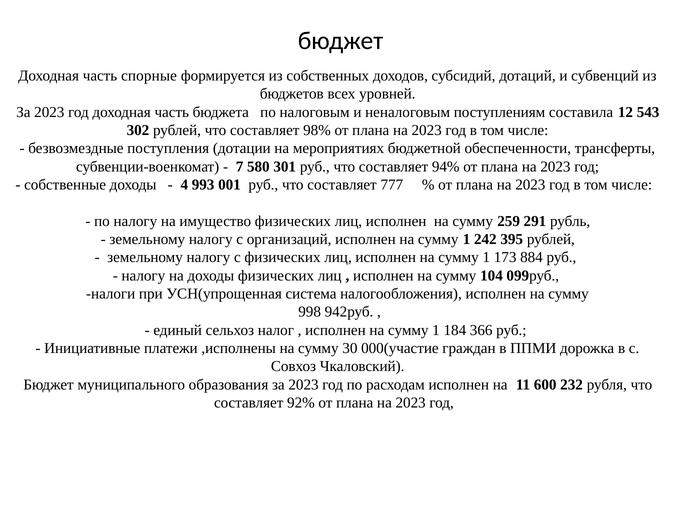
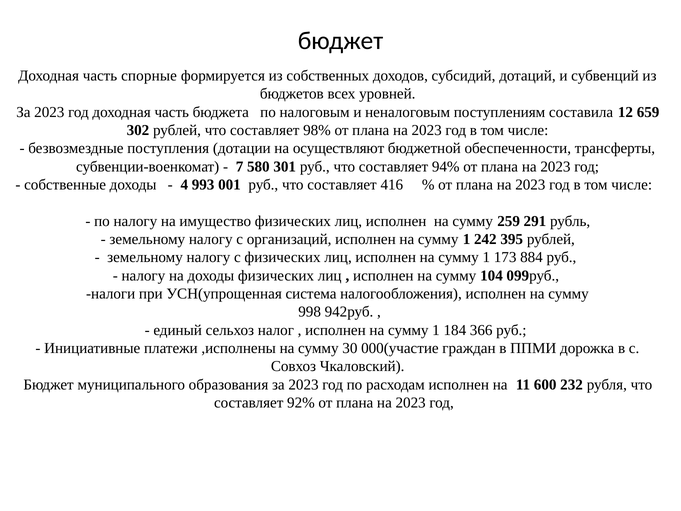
543: 543 -> 659 (648, 112)
мероприятиях: мероприятиях -> осуществляют (339, 148)
777: 777 -> 416 (392, 185)
